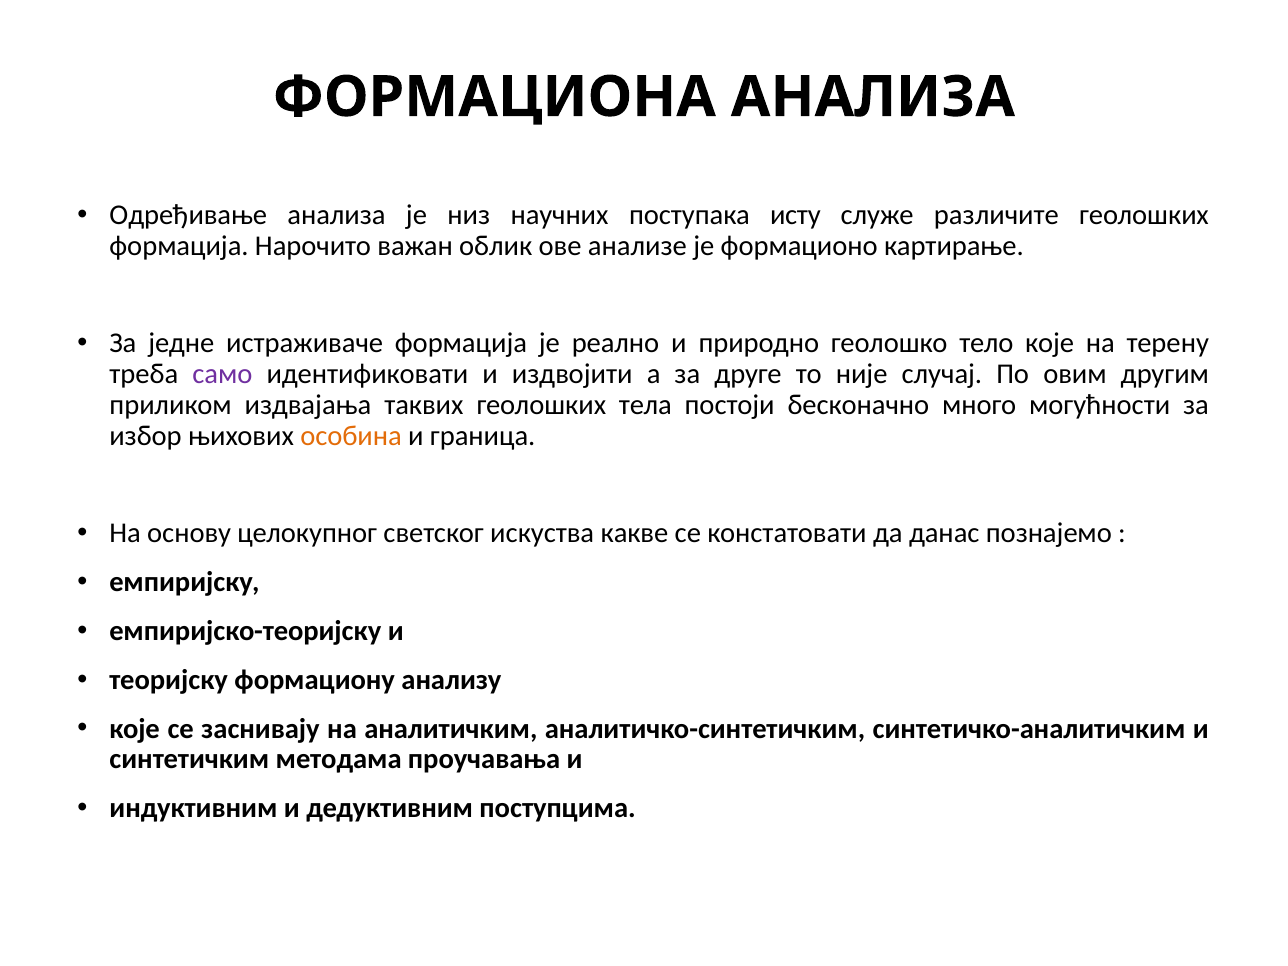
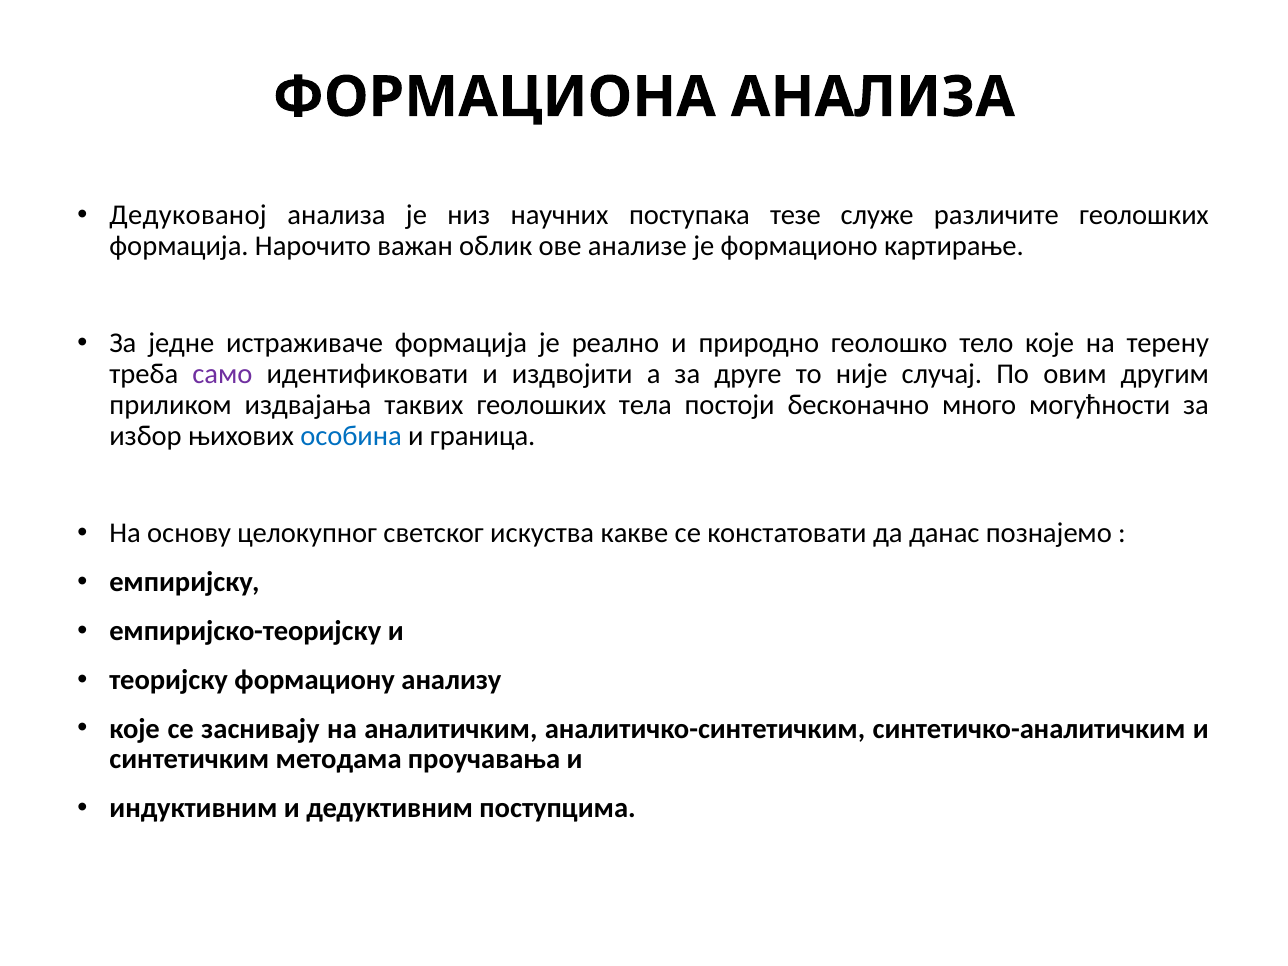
Одређивање: Одређивање -> Дедукованој (188, 215)
исту: исту -> тезе (795, 215)
особина colour: orange -> blue (351, 436)
